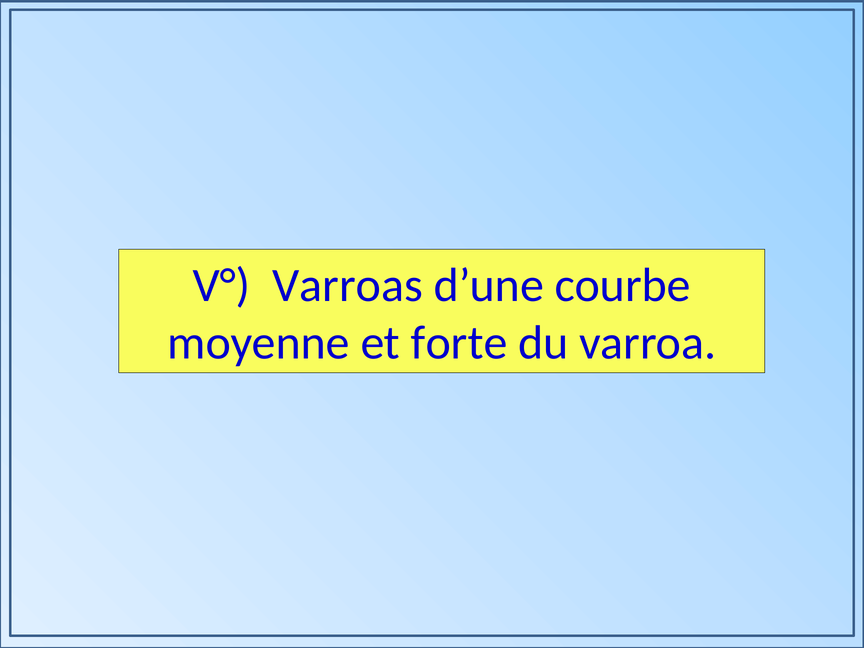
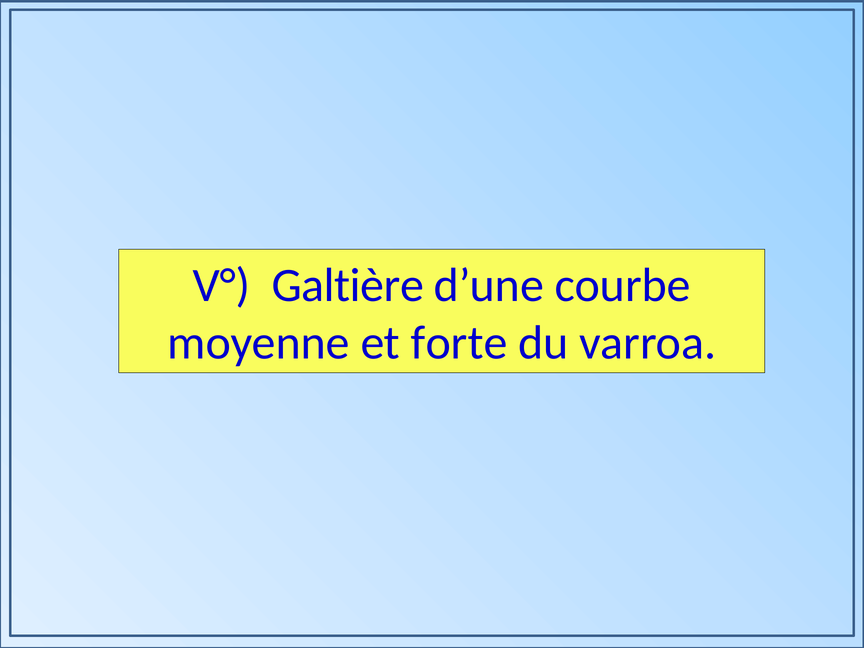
Varroas: Varroas -> Galtière (348, 286)
